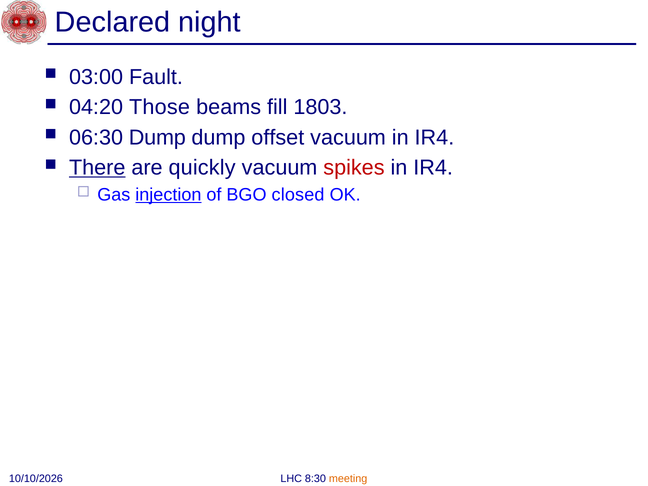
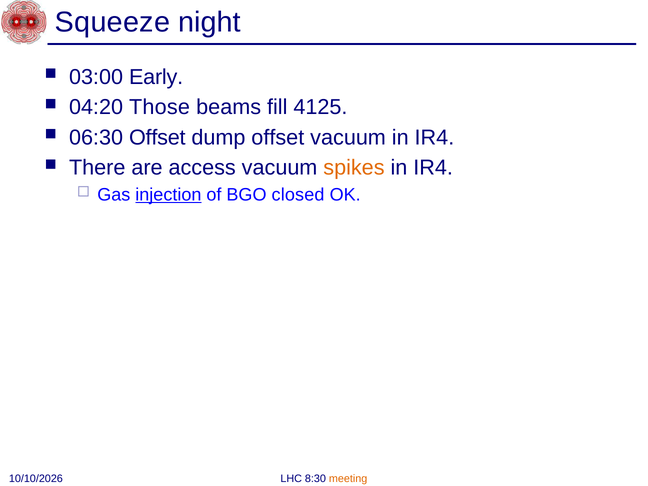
Declared: Declared -> Squeeze (113, 22)
Fault: Fault -> Early (156, 77)
1803: 1803 -> 4125 (320, 107)
06:30 Dump: Dump -> Offset (157, 137)
There underline: present -> none (97, 168)
quickly: quickly -> access (202, 168)
spikes colour: red -> orange (354, 168)
